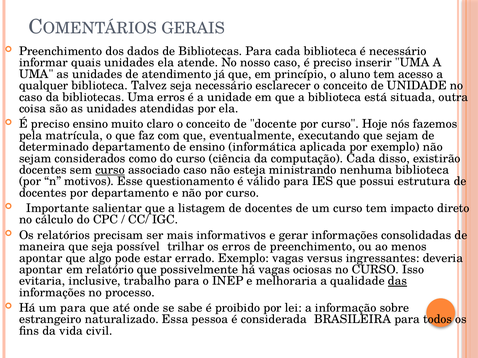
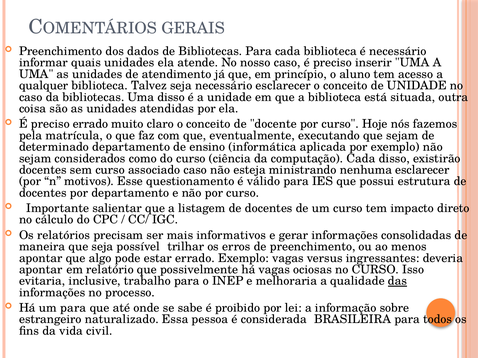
Uma erros: erros -> disso (171, 97)
preciso ensino: ensino -> errado (90, 124)
curso underline: present -> none (110, 170)
nenhuma biblioteca: biblioteca -> esclarecer (422, 170)
